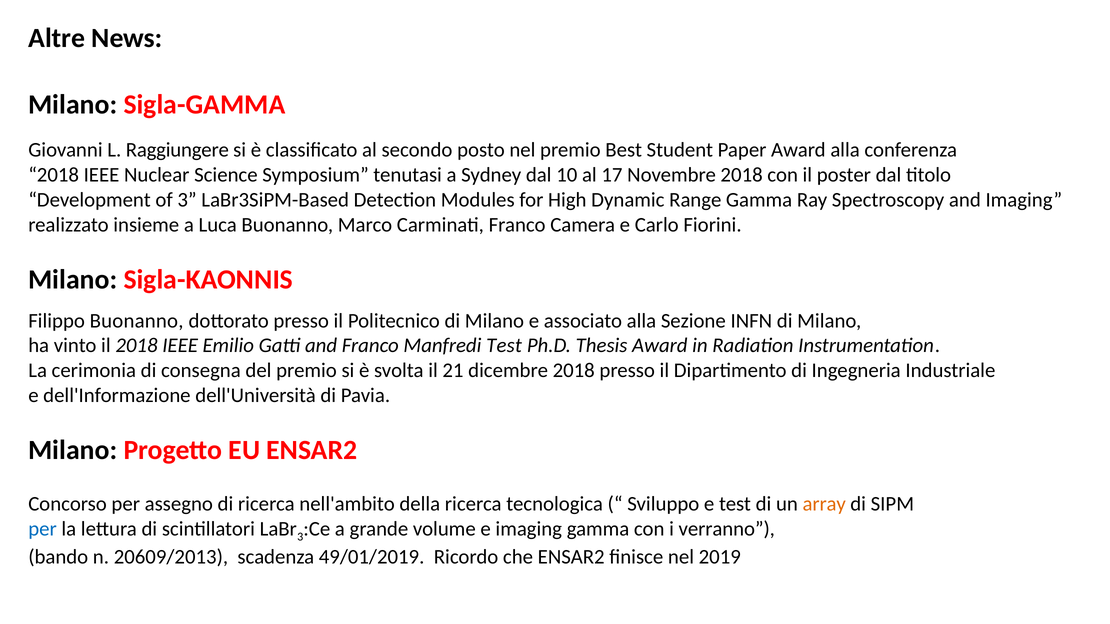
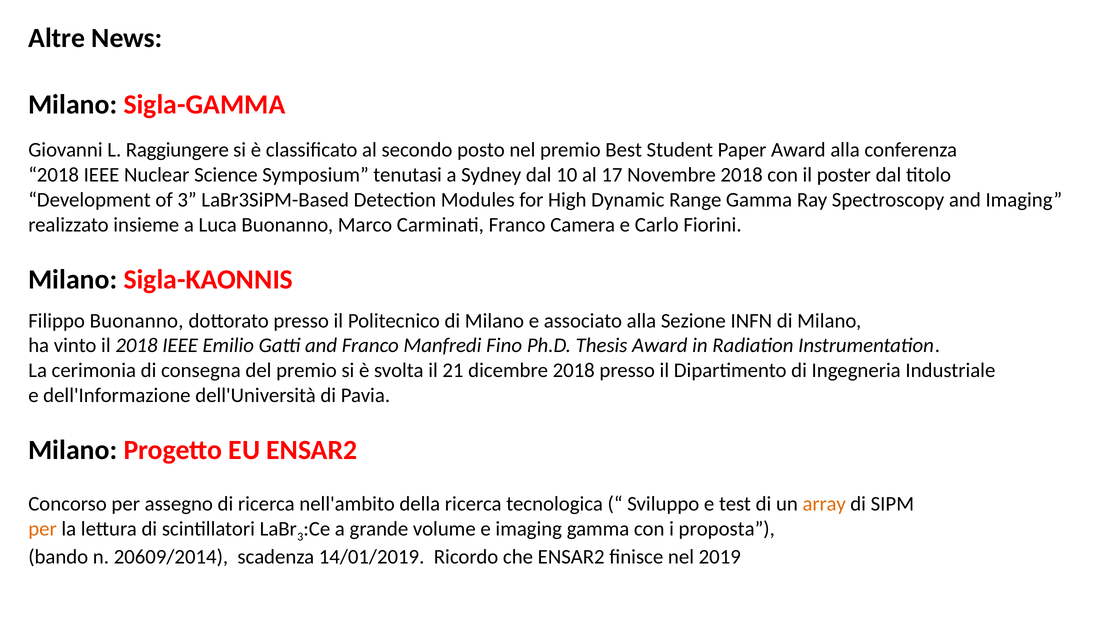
Manfredi Test: Test -> Fino (504, 346)
per colour: blue -> orange (43, 529)
verranno: verranno -> proposta (727, 529)
20609/2013: 20609/2013 -> 20609/2014 (171, 557)
49/01/2019: 49/01/2019 -> 14/01/2019 (372, 557)
